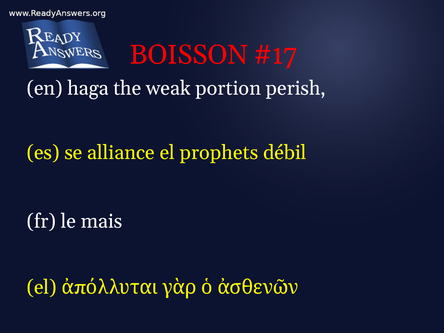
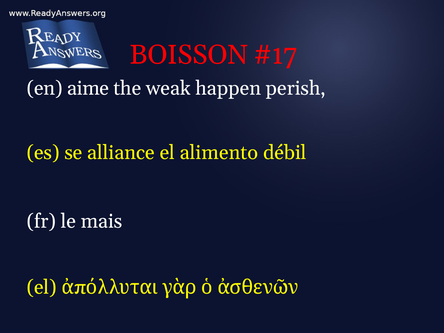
haga: haga -> aime (88, 88)
portion: portion -> happen (228, 88)
prophets: prophets -> alimento (219, 153)
